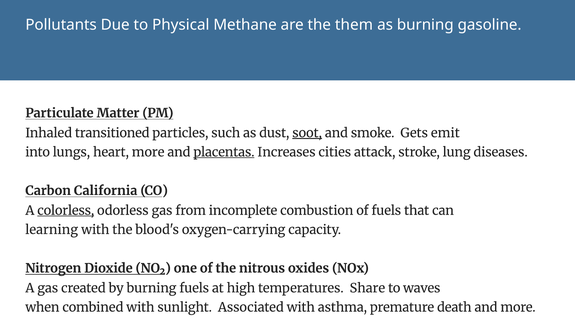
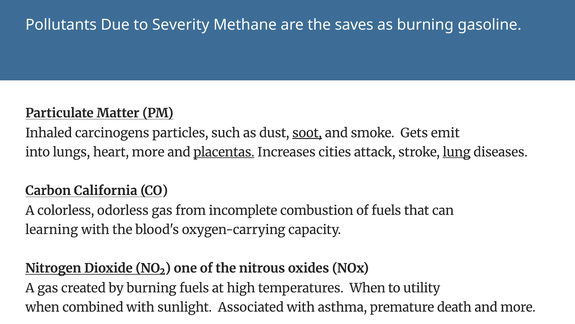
Physical: Physical -> Severity (181, 25)
them: them -> saves (354, 25)
transitioned: transitioned -> carcinogens (112, 133)
lung underline: none -> present (457, 152)
colorless underline: present -> none (66, 210)
temperatures Share: Share -> When (367, 288)
waves: waves -> utility (422, 288)
